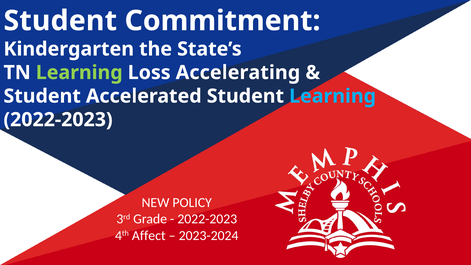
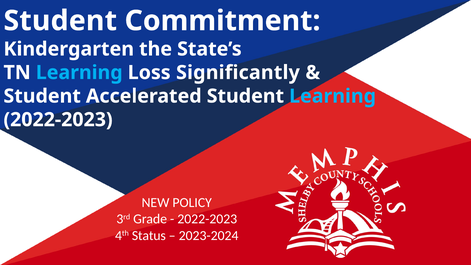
Learning colour: light green -> light blue (79, 73)
Accelerating: Accelerating -> Significantly (238, 73)
Affect: Affect -> Status (149, 235)
